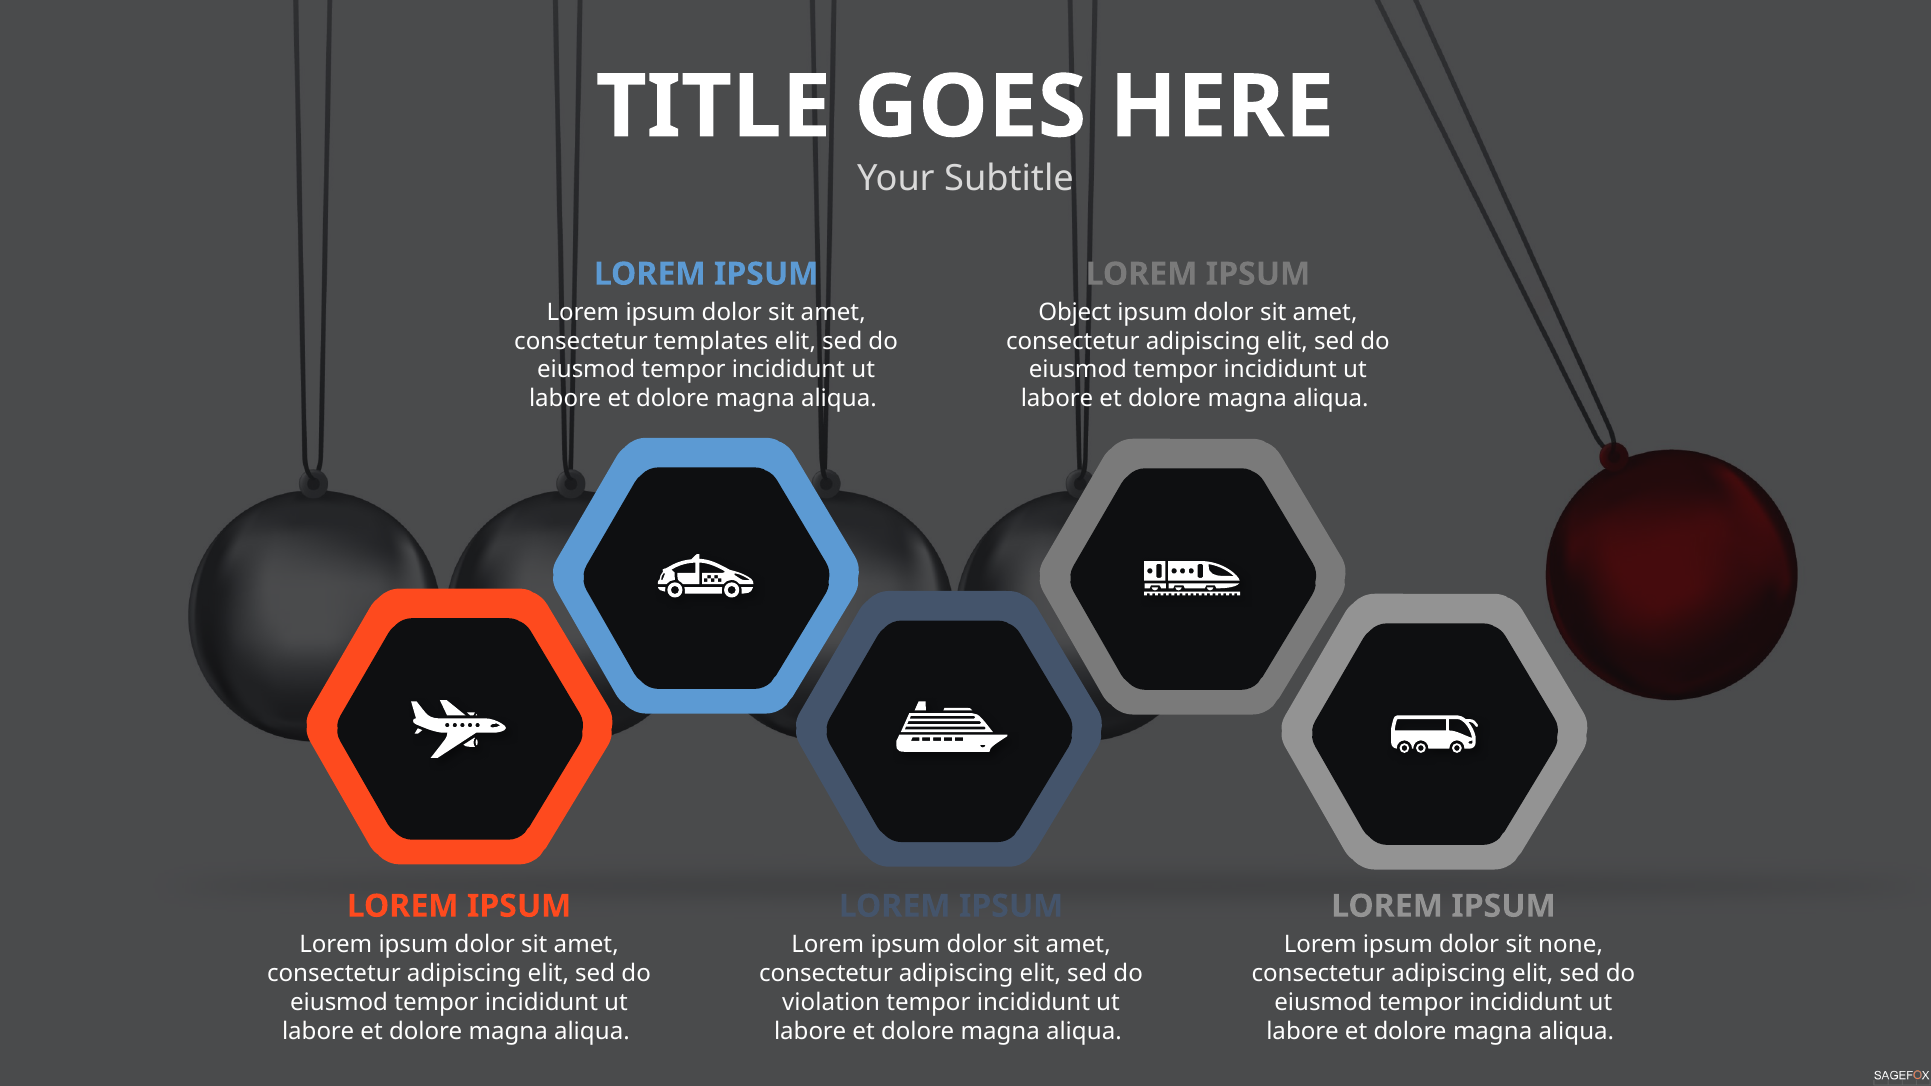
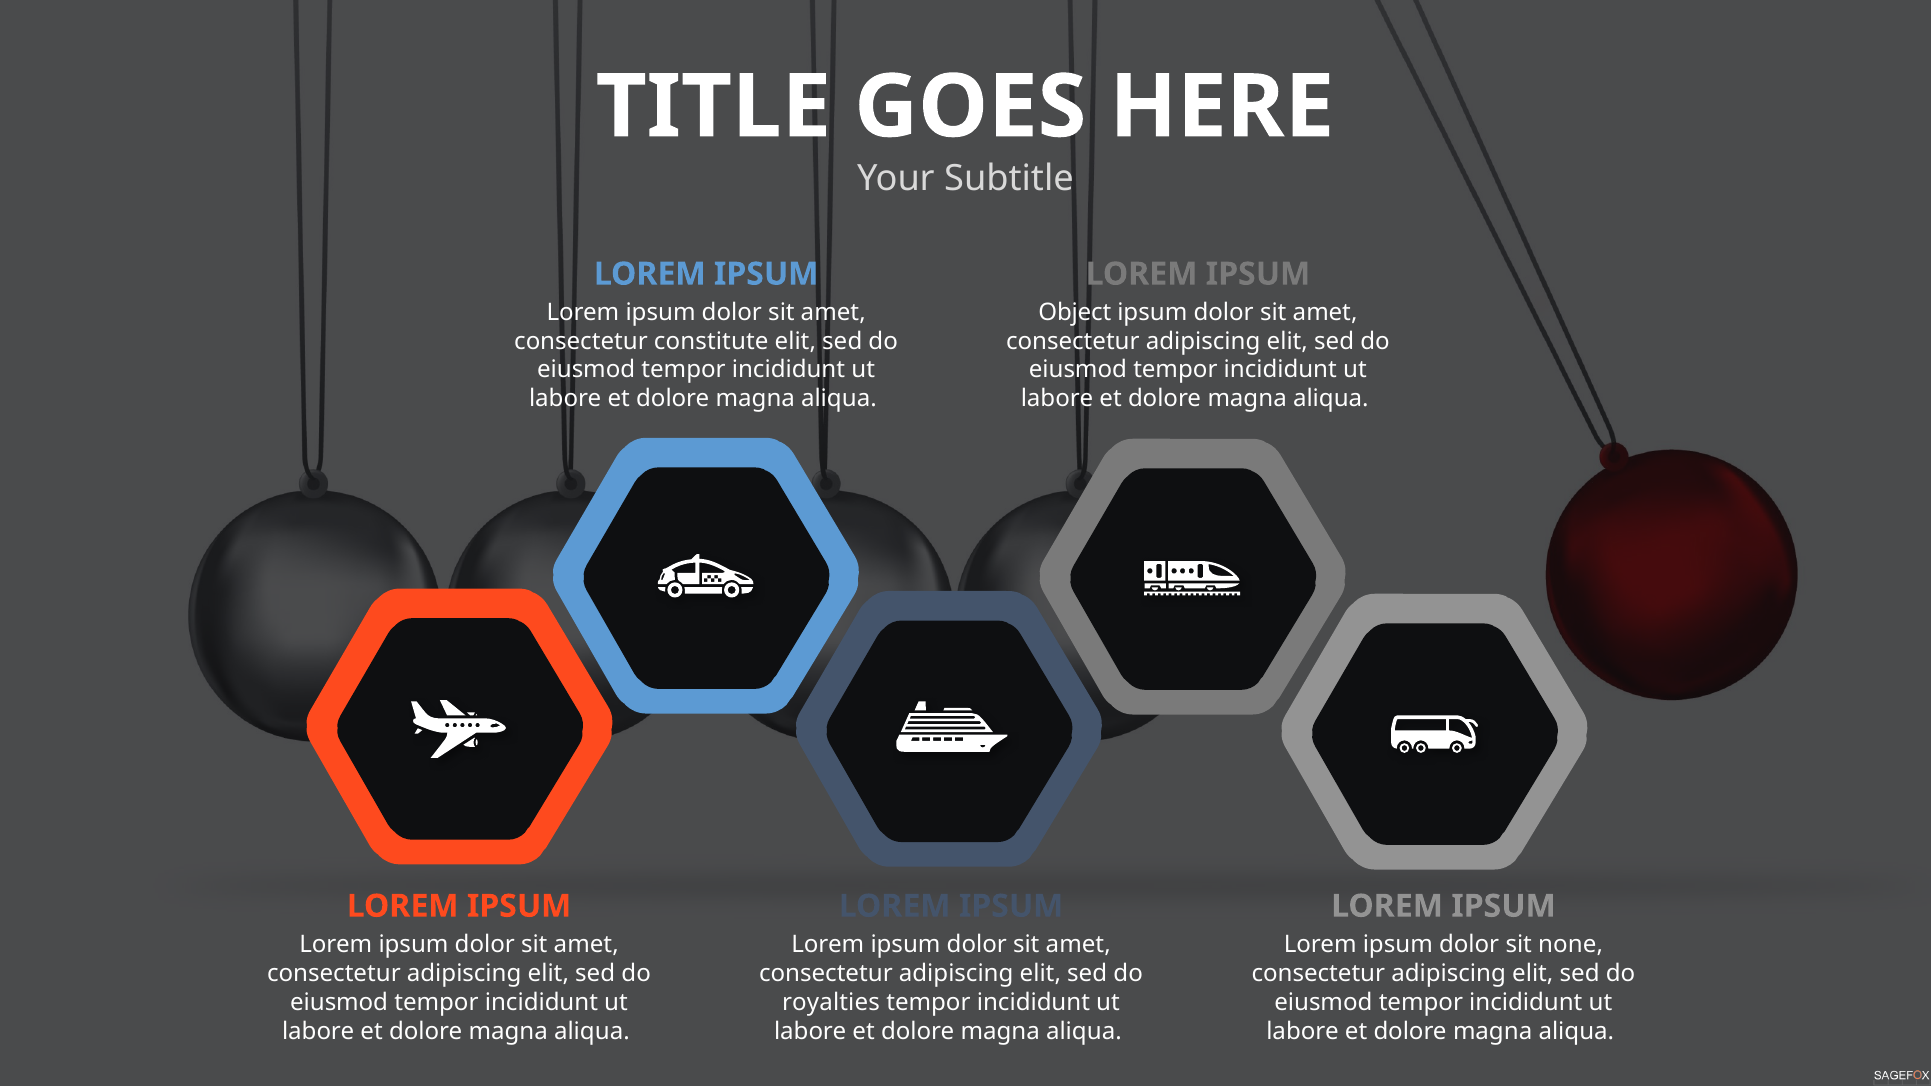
templates: templates -> constitute (711, 341)
violation: violation -> royalties (831, 1002)
